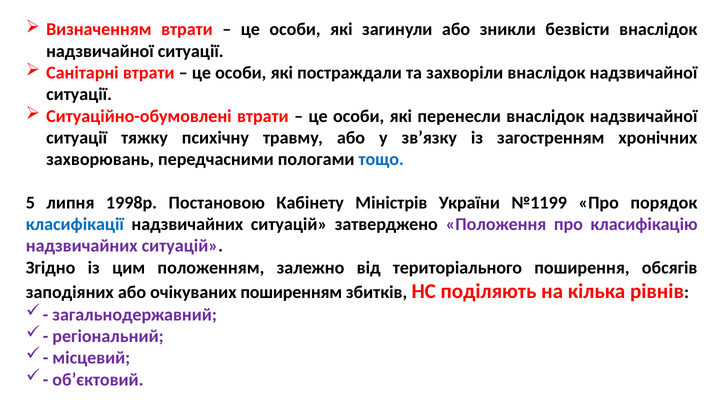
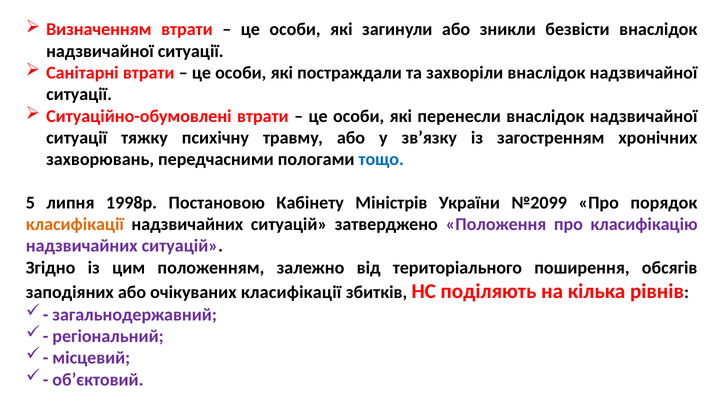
№1199: №1199 -> №2099 (539, 203)
класифікації colour: blue -> orange (75, 224)
очікуваних поширенням: поширенням -> класифікації (291, 292)
